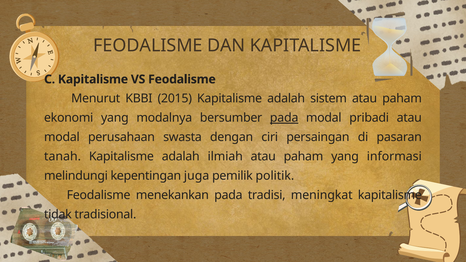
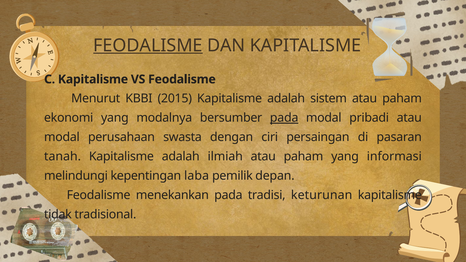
FEODALISME underline: none -> present (148, 45)
juga: juga -> laba (197, 176)
politik: politik -> depan (275, 176)
meningkat: meningkat -> keturunan (322, 195)
